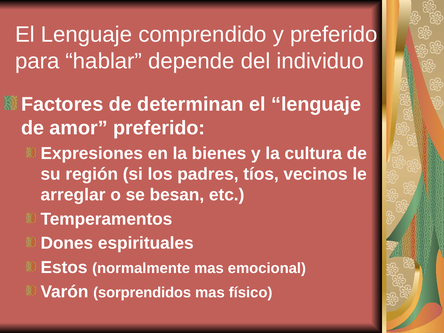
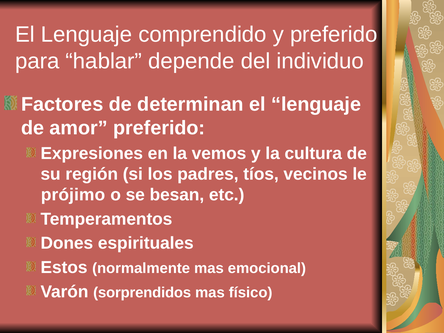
bienes: bienes -> vemos (219, 153)
arreglar: arreglar -> prójimo (73, 195)
